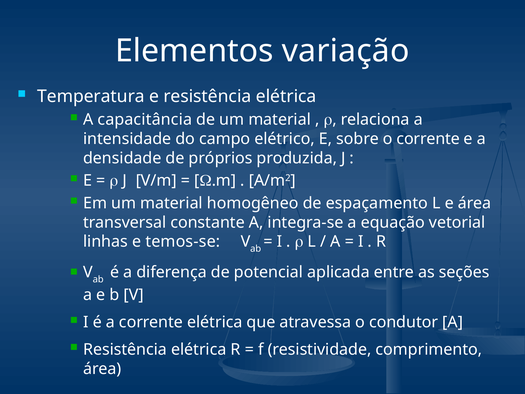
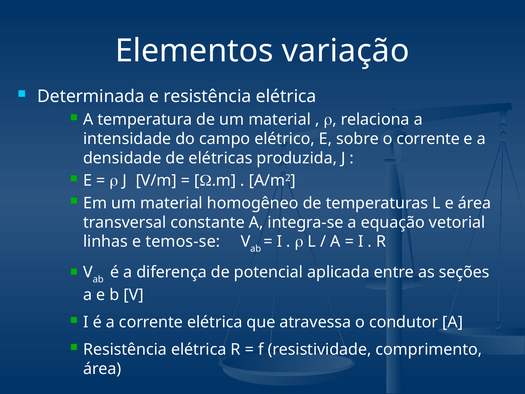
Temperatura: Temperatura -> Determinada (91, 96)
capacitância: capacitância -> temperatura (145, 120)
próprios: próprios -> elétricas (221, 158)
espaçamento: espaçamento -> temperaturas (377, 203)
